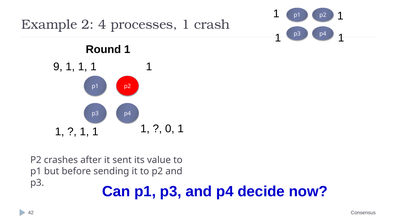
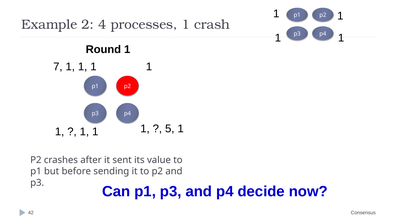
9: 9 -> 7 (58, 67)
0: 0 -> 5 (170, 129)
